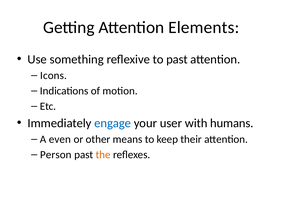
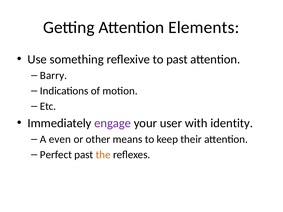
Icons: Icons -> Barry (54, 76)
engage colour: blue -> purple (113, 123)
humans: humans -> identity (232, 123)
Person: Person -> Perfect (56, 155)
